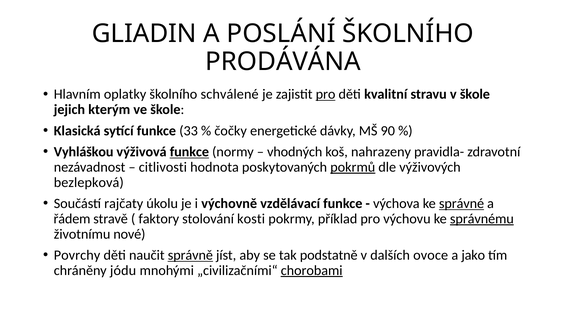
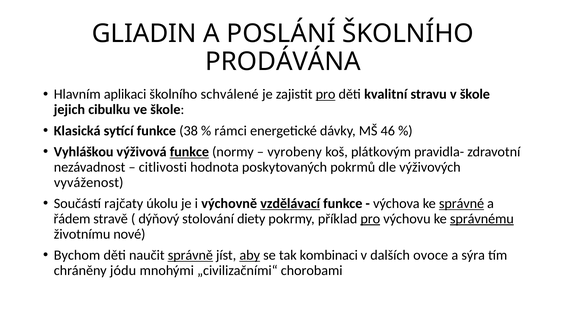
oplatky: oplatky -> aplikaci (125, 94)
kterým: kterým -> cibulku (109, 110)
33: 33 -> 38 (189, 131)
čočky: čočky -> rámci (231, 131)
90: 90 -> 46 (388, 131)
vhodných: vhodných -> vyrobeny (295, 152)
nahrazeny: nahrazeny -> plátkovým (381, 152)
pokrmů underline: present -> none (353, 167)
bezlepková: bezlepková -> vyváženost (89, 183)
vzdělávací underline: none -> present (290, 204)
faktory: faktory -> dýňový (159, 219)
kosti: kosti -> diety (251, 219)
pro underline: none -> present (370, 219)
Povrchy: Povrchy -> Bychom (77, 256)
aby underline: none -> present (250, 256)
podstatně: podstatně -> kombinaci (329, 256)
jako: jako -> sýra (473, 256)
chorobami underline: present -> none (312, 271)
